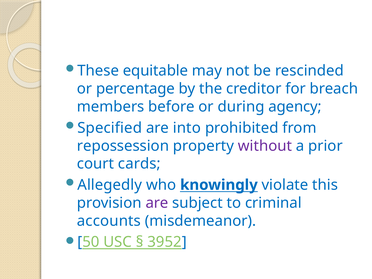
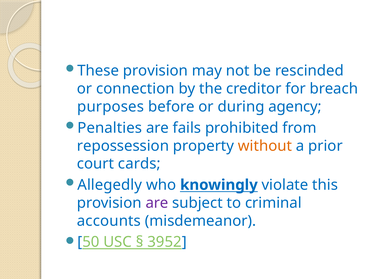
These equitable: equitable -> provision (155, 71)
percentage: percentage -> connection (135, 89)
members: members -> purposes (111, 107)
Specified: Specified -> Penalties (110, 128)
into: into -> fails (187, 128)
without colour: purple -> orange (265, 146)
